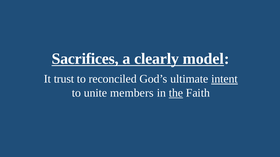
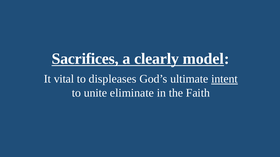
trust: trust -> vital (64, 79)
reconciled: reconciled -> displeases (113, 79)
members: members -> eliminate (132, 93)
the underline: present -> none (176, 93)
